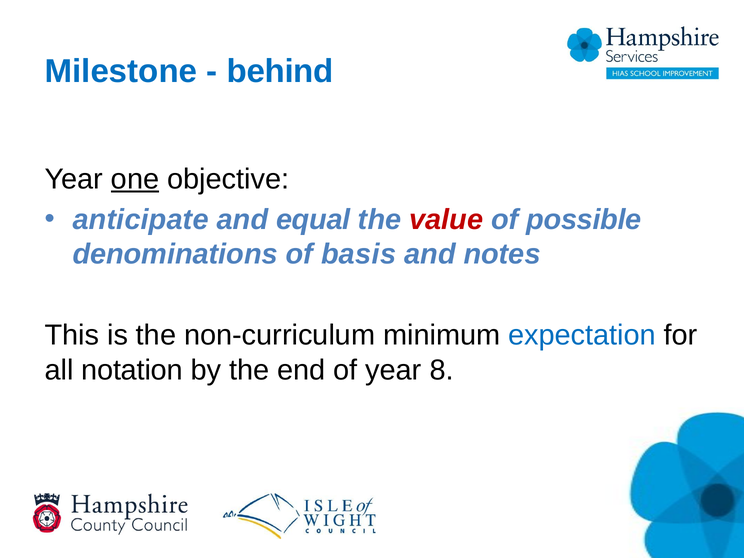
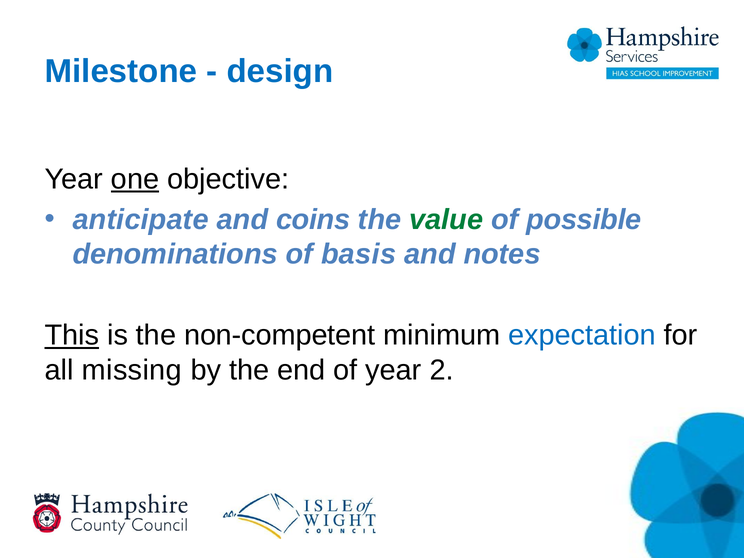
behind: behind -> design (280, 71)
equal: equal -> coins (313, 220)
value colour: red -> green (446, 220)
This underline: none -> present (72, 335)
non-curriculum: non-curriculum -> non-competent (280, 335)
notation: notation -> missing (132, 370)
8: 8 -> 2 (442, 370)
